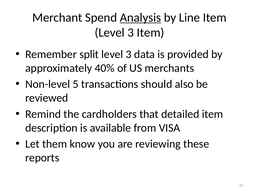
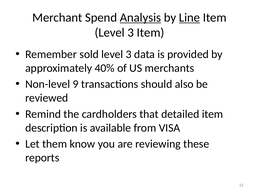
Line underline: none -> present (190, 18)
split: split -> sold (89, 54)
5: 5 -> 9 (76, 84)
